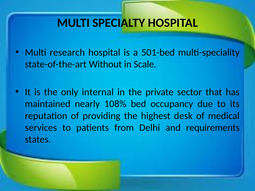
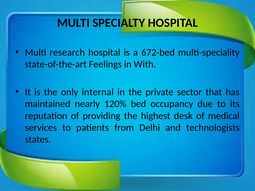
501-bed: 501-bed -> 672-bed (158, 53)
Without: Without -> Feelings (105, 64)
Scale: Scale -> With (145, 64)
108%: 108% -> 120% (115, 104)
requirements: requirements -> technologists (213, 128)
